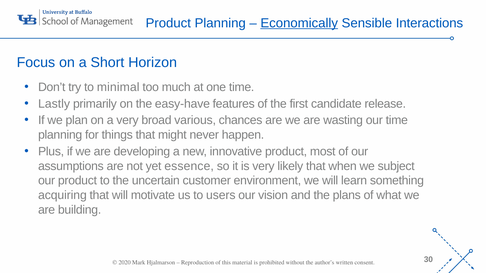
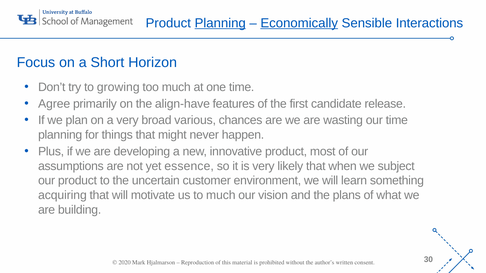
Planning underline: none -> present (220, 23)
minimal: minimal -> growing (118, 87)
Lastly: Lastly -> Agree (54, 104)
easy-have: easy-have -> align-have (182, 104)
to users: users -> much (221, 195)
